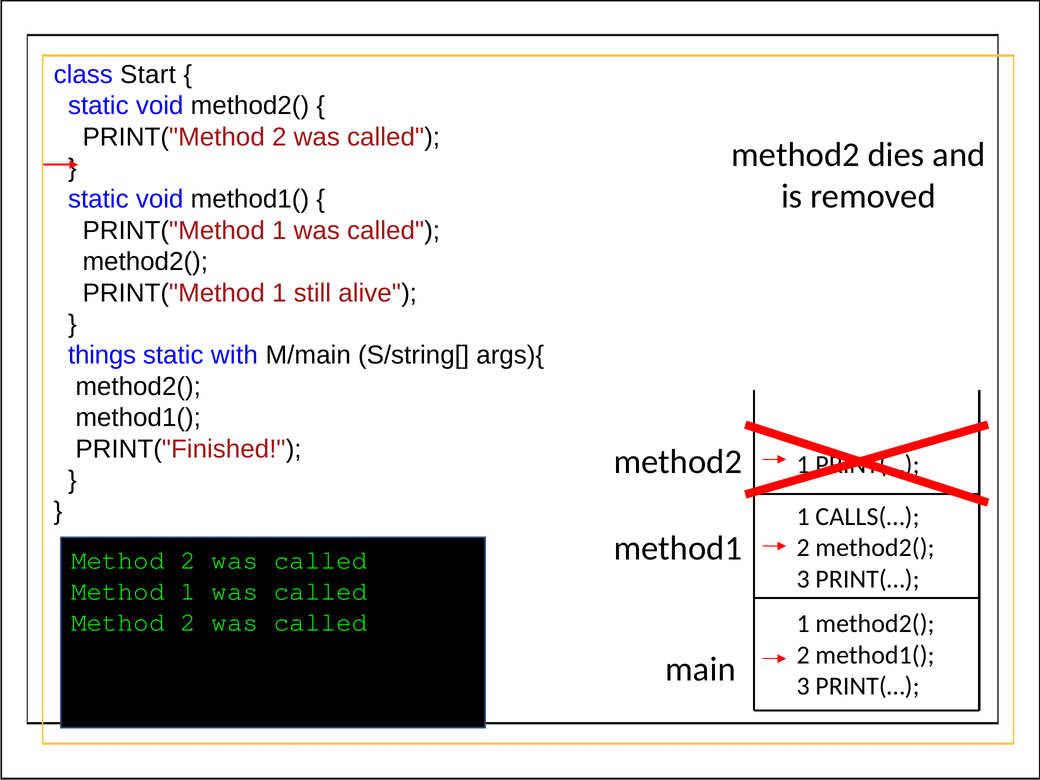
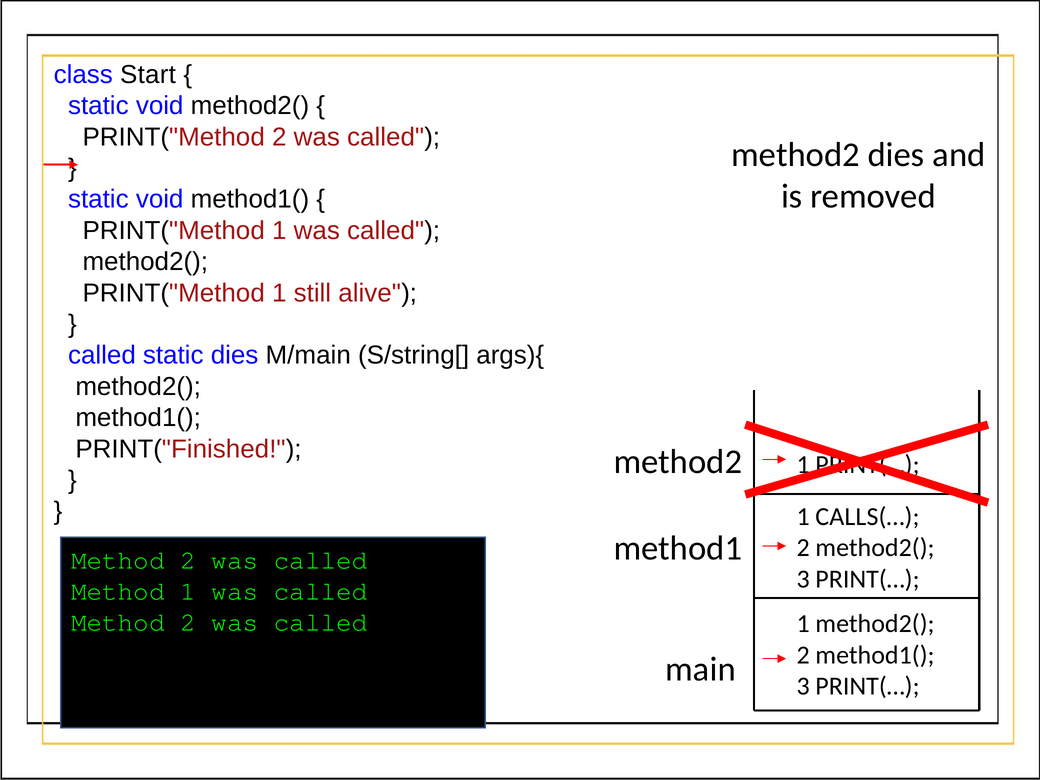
things: things -> called (102, 355)
static with: with -> dies (235, 355)
